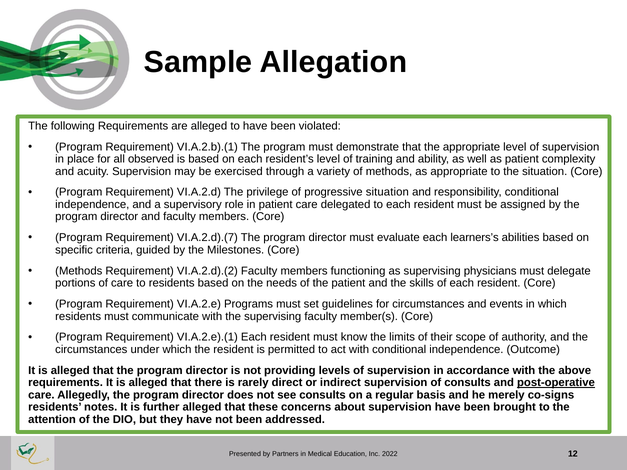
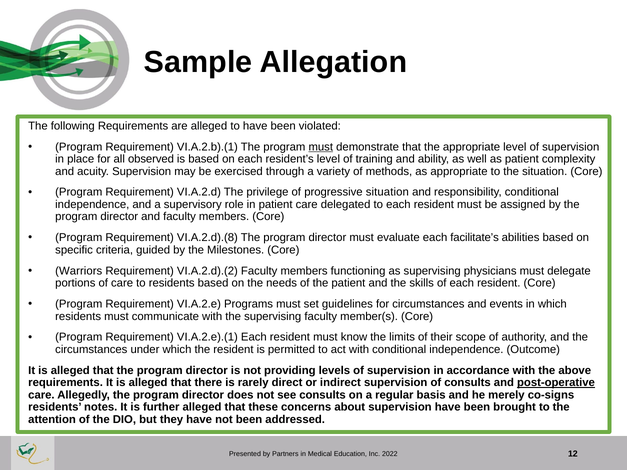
must underline: none -> present (321, 147)
VI.A.2.d).(7: VI.A.2.d).(7 -> VI.A.2.d).(8 (207, 238)
learners’s: learners’s -> facilitate’s (475, 238)
Methods: Methods -> Warriors (79, 271)
